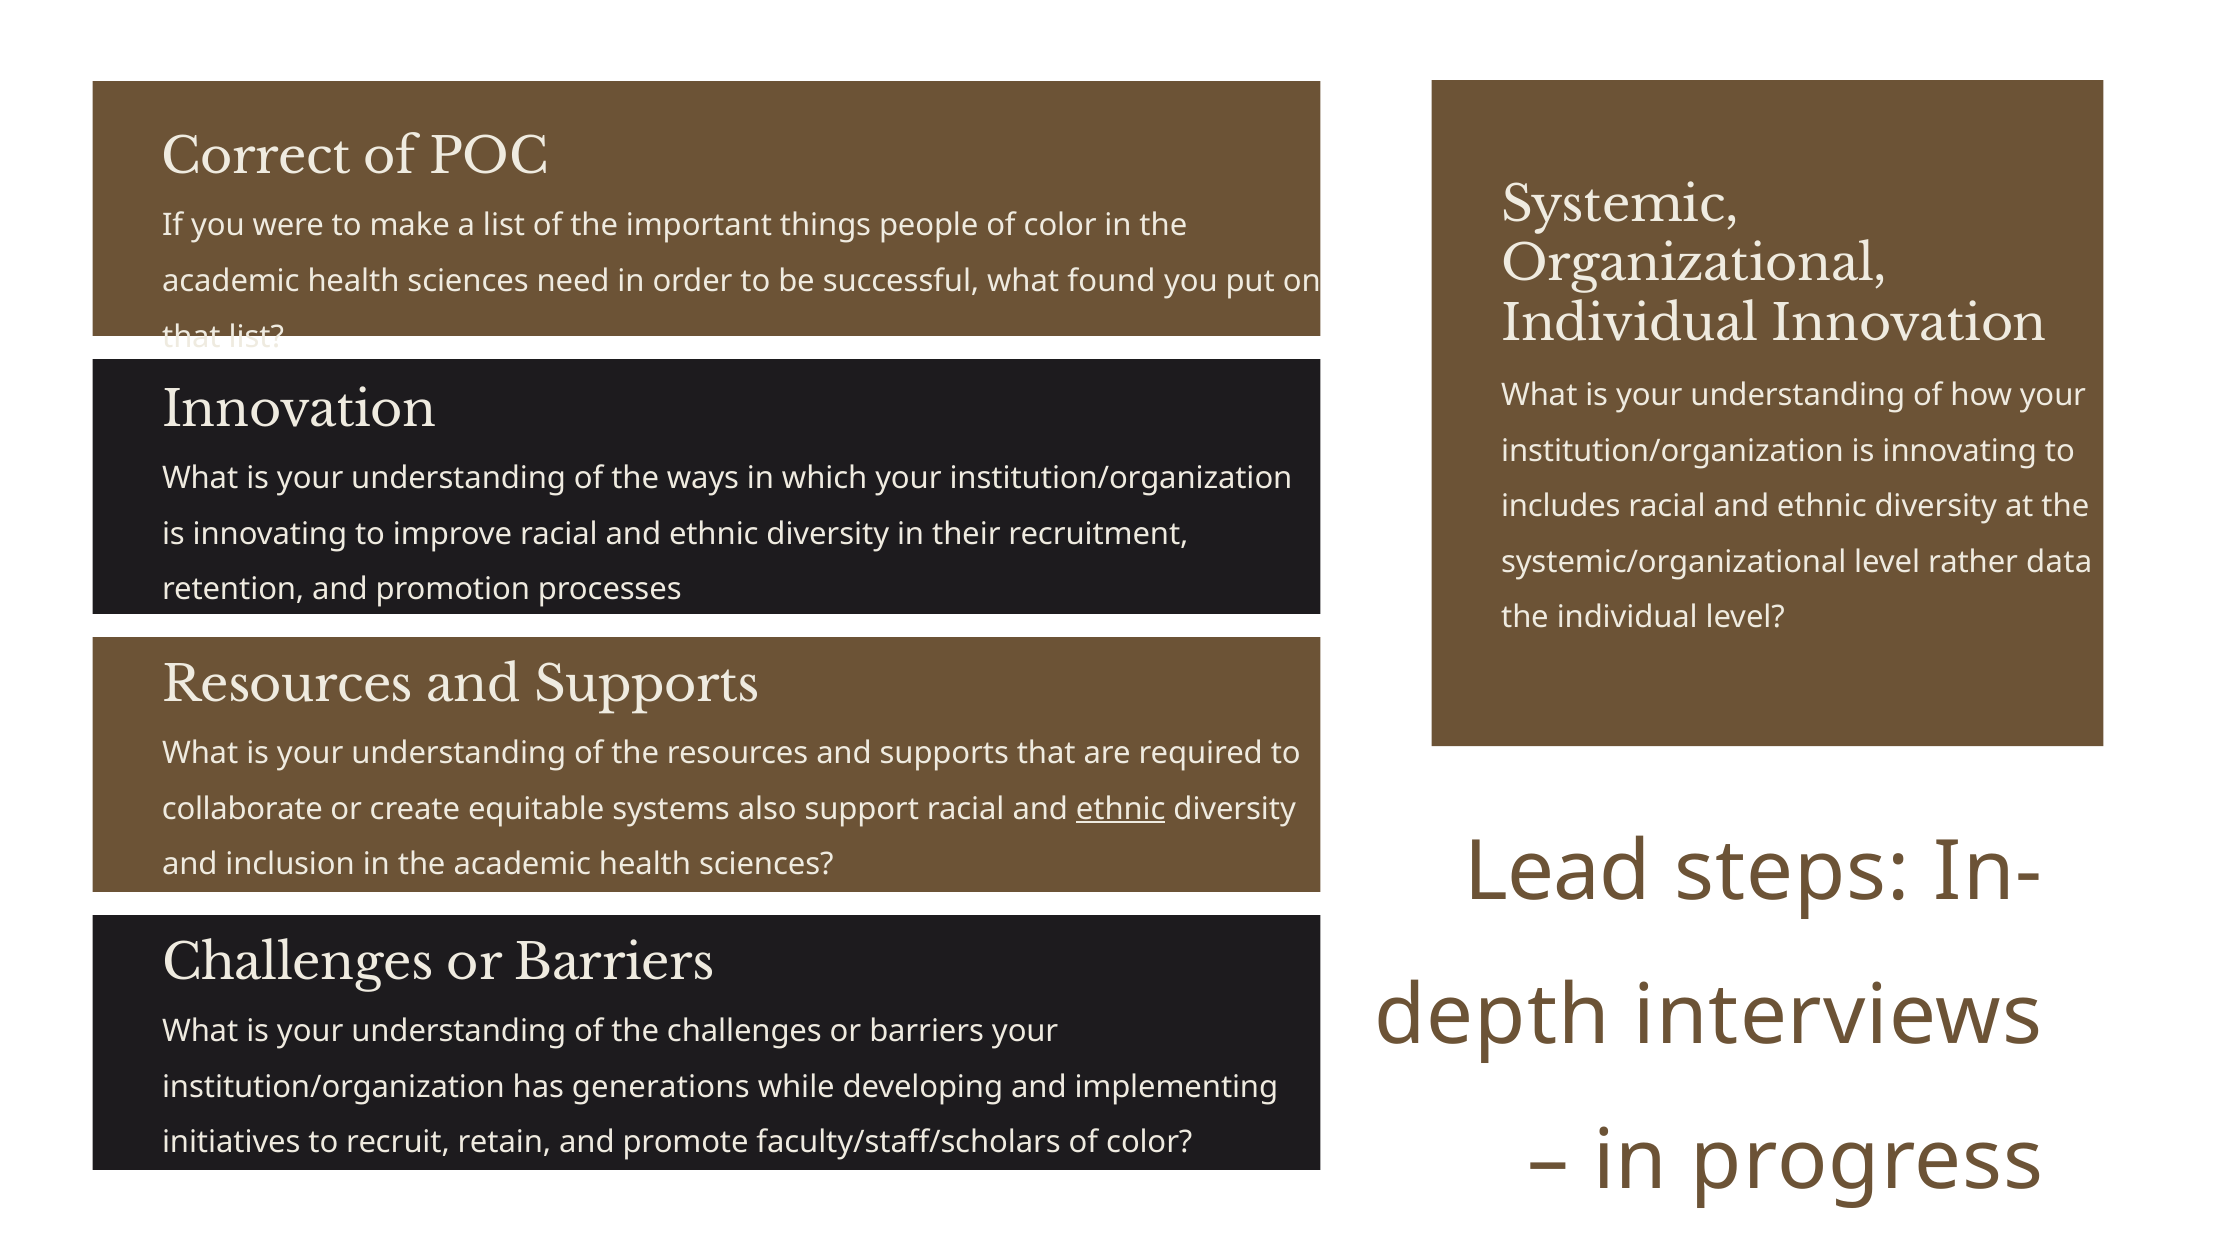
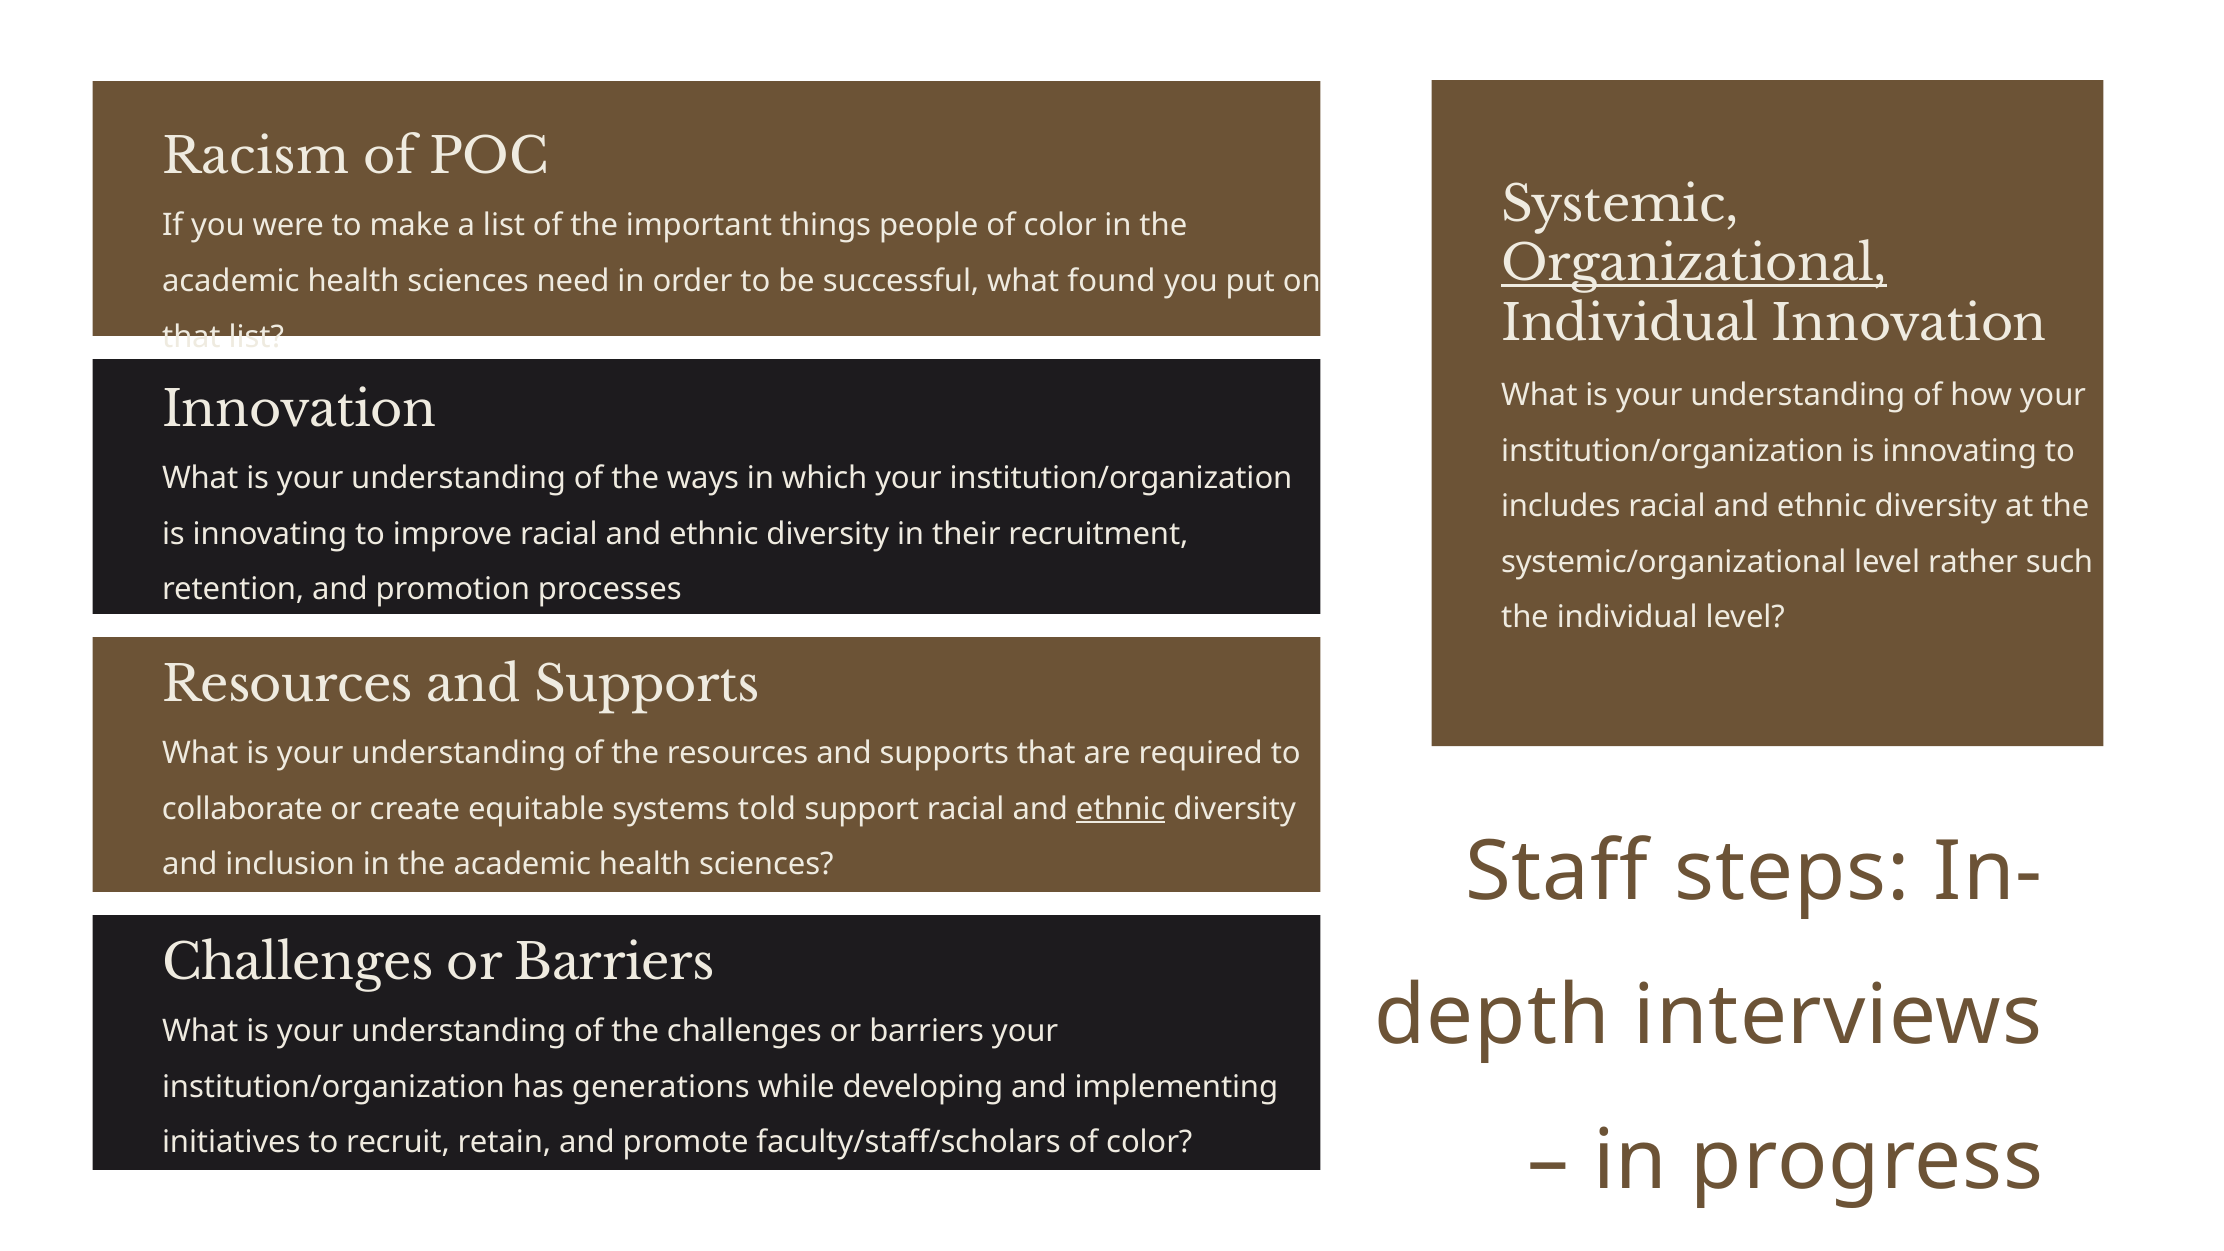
Correct: Correct -> Racism (256, 158)
Organizational underline: none -> present (1694, 265)
data: data -> such (2060, 562)
also: also -> told (767, 809)
Lead: Lead -> Staff (1557, 872)
